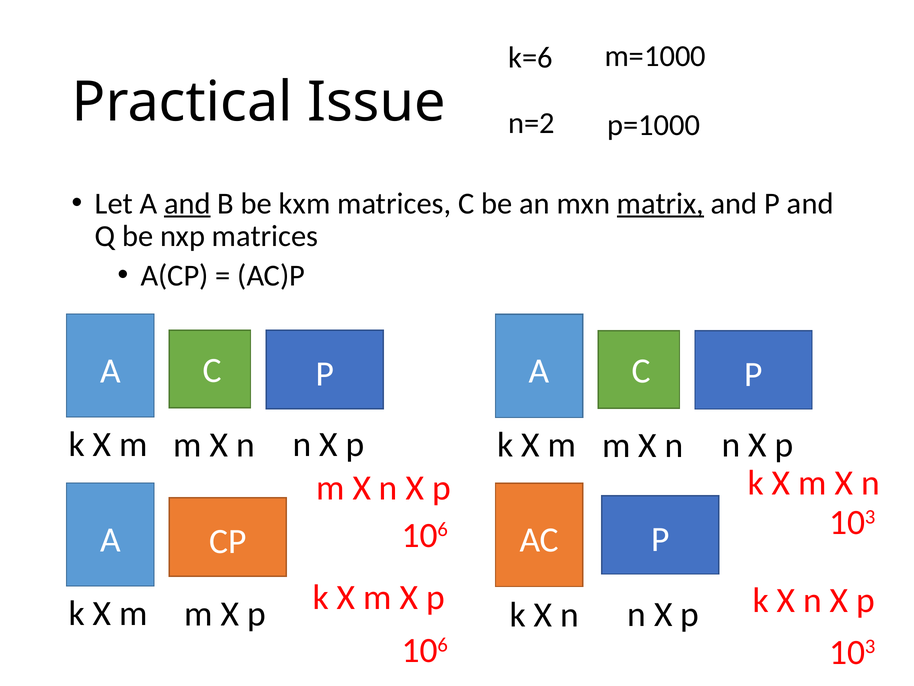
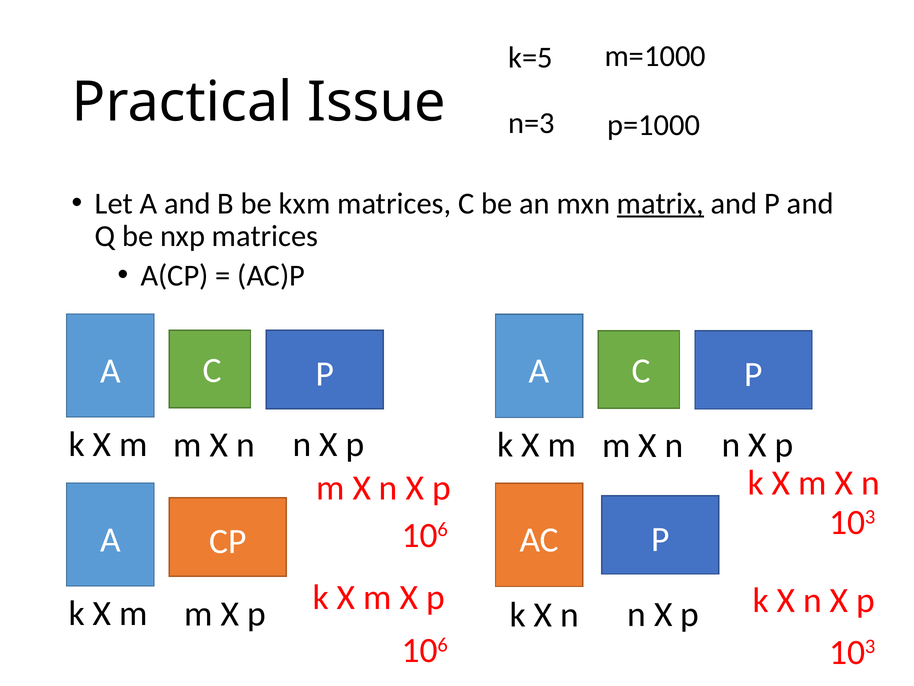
k=6: k=6 -> k=5 (531, 57)
n=2: n=2 -> n=3 (531, 123)
and underline: present -> none (187, 203)
